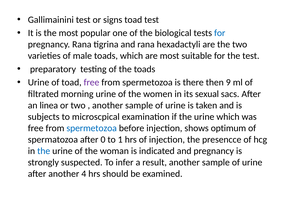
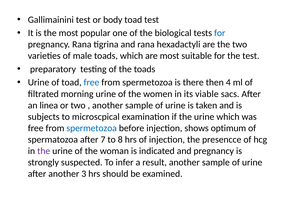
signs: signs -> body (113, 20)
free colour: purple -> blue (91, 83)
9: 9 -> 4 (228, 83)
sexual: sexual -> viable (207, 94)
0: 0 -> 7 (103, 140)
1: 1 -> 8 (120, 140)
the colour: blue -> purple (44, 151)
4: 4 -> 3 (84, 174)
